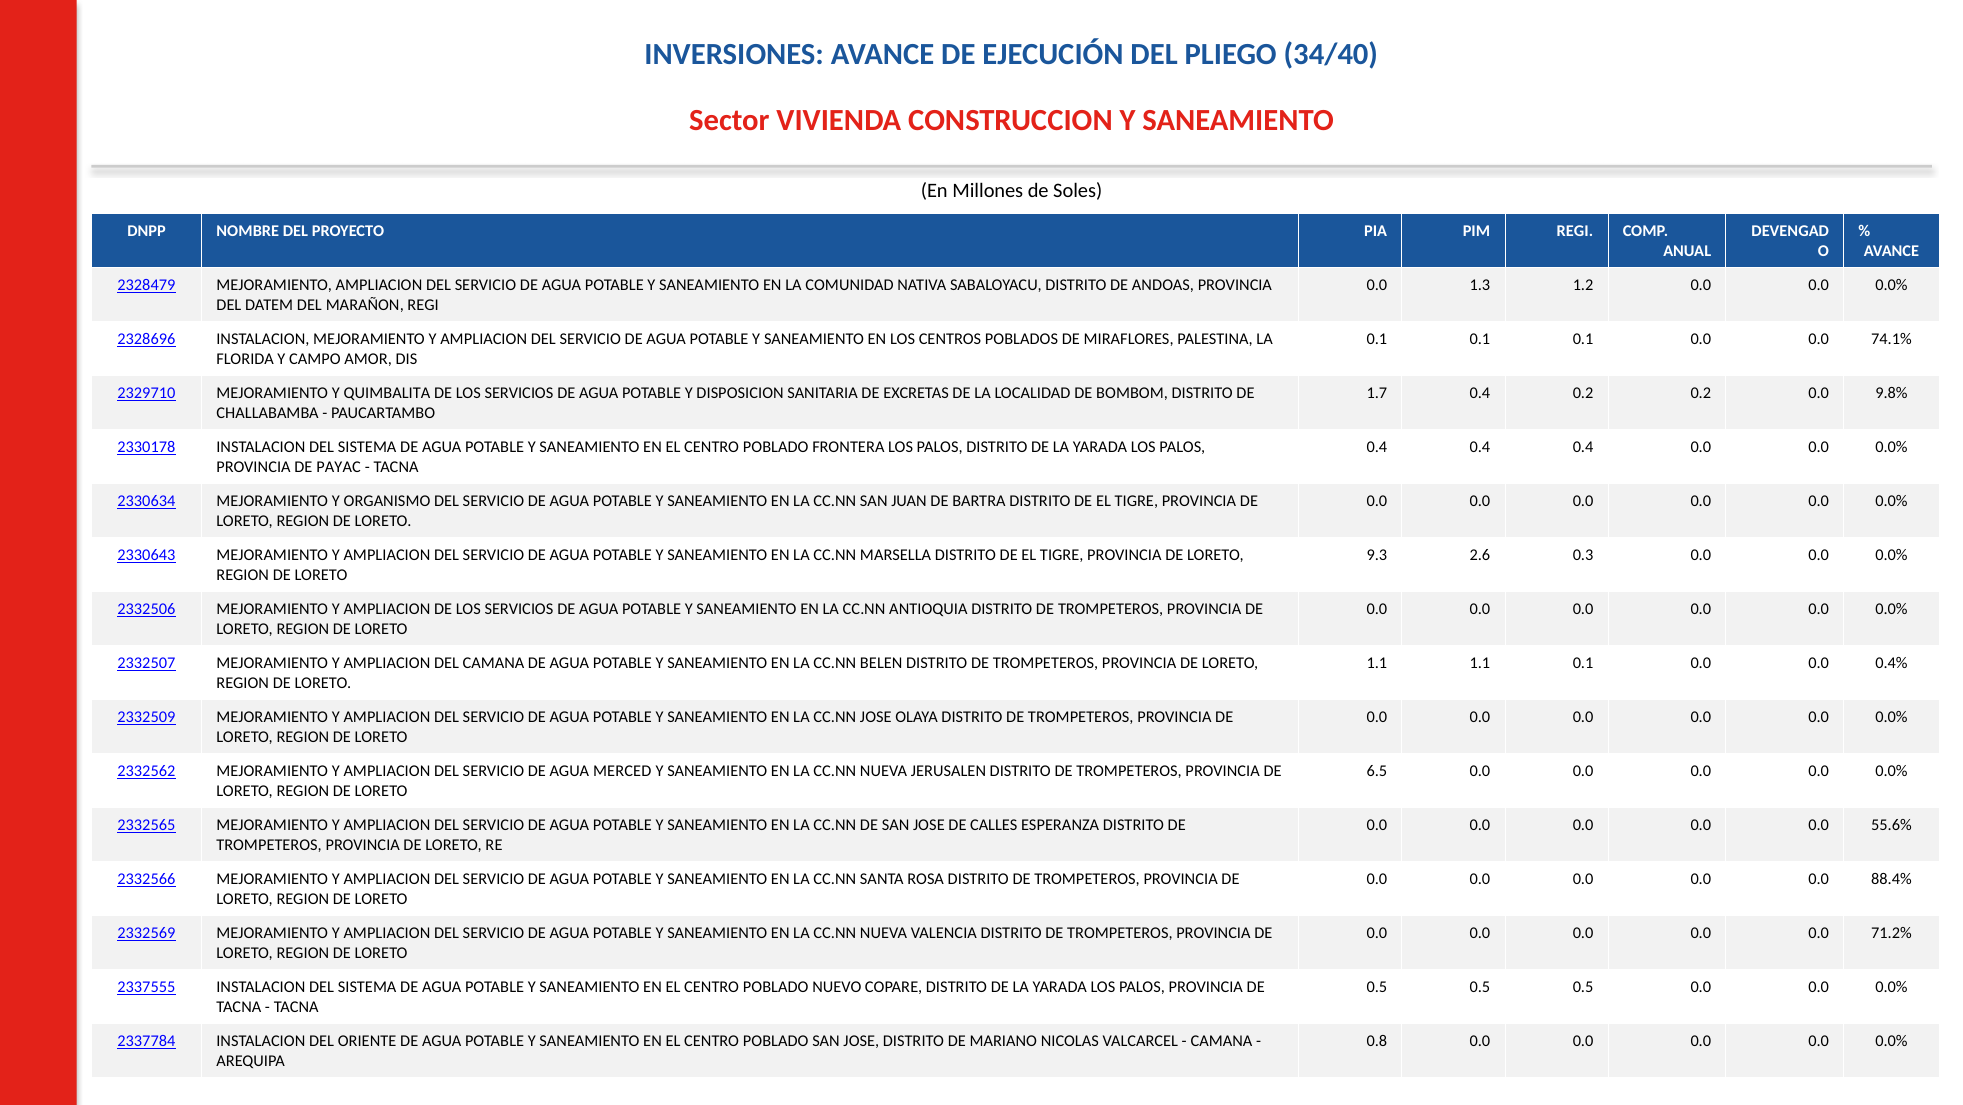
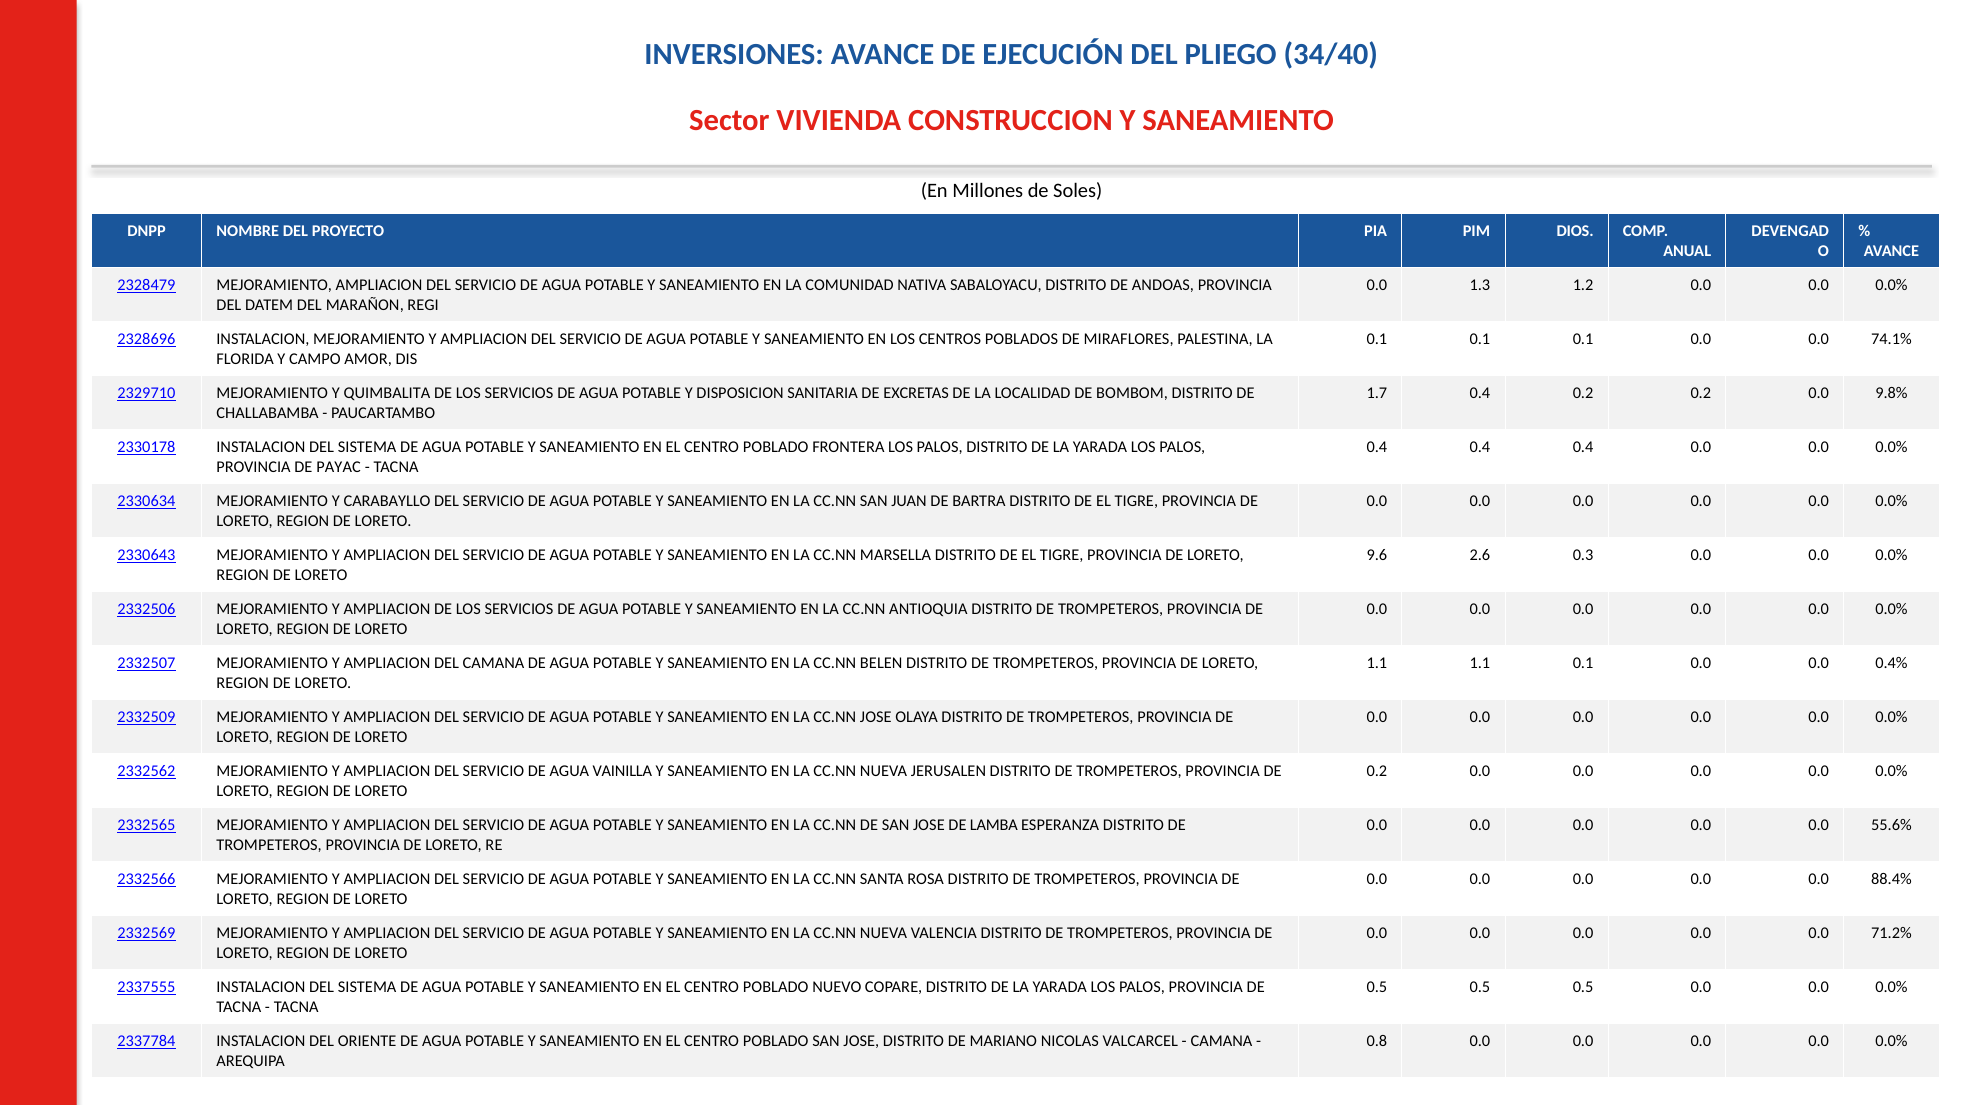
PIM REGI: REGI -> DIOS (1575, 231)
ORGANISMO: ORGANISMO -> CARABAYLLO (387, 501)
9.3: 9.3 -> 9.6 (1377, 555)
MERCED: MERCED -> VAINILLA (622, 771)
6.5: 6.5 -> 0.2 (1377, 771)
CALLES: CALLES -> LAMBA (994, 825)
